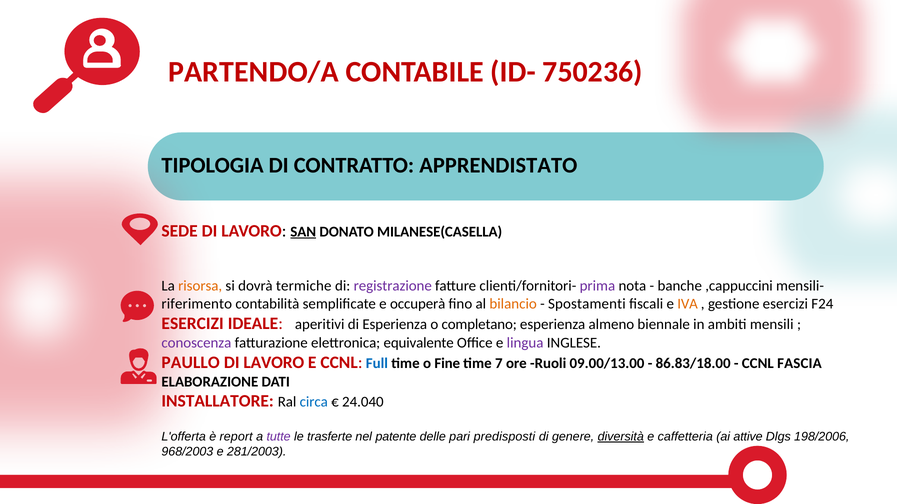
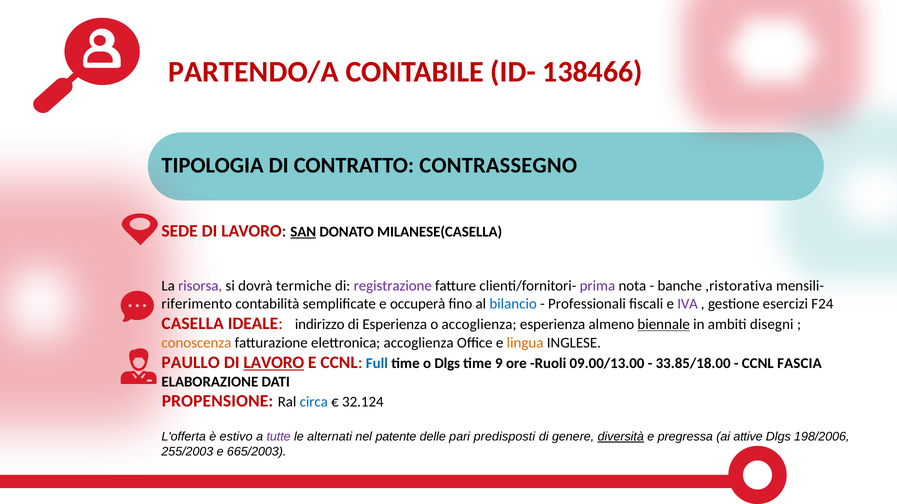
750236: 750236 -> 138466 (593, 72)
APPRENDISTATO: APPRENDISTATO -> CONTRASSEGNO (498, 166)
risorsa colour: orange -> purple (200, 286)
,cappuccini: ,cappuccini -> ,ristorativa (739, 286)
bilancio colour: orange -> blue (513, 304)
Spostamenti: Spostamenti -> Professionali (587, 304)
IVA colour: orange -> purple (688, 304)
ESERCIZI: ESERCIZI -> CASELLA (193, 324)
aperitivi: aperitivi -> indirizzo (320, 325)
o completano: completano -> accoglienza (479, 325)
biennale underline: none -> present (664, 325)
mensili: mensili -> disegni (772, 325)
conoscenza colour: purple -> orange (196, 343)
elettronica equivalente: equivalente -> accoglienza (419, 343)
lingua colour: purple -> orange (525, 343)
LAVORO underline: none -> present (274, 363)
o Fine: Fine -> Dlgs (447, 364)
7: 7 -> 9 (499, 364)
86.83/18.00: 86.83/18.00 -> 33.85/18.00 (693, 364)
INSTALLATORE: INSTALLATORE -> PROPENSIONE (218, 402)
24.040: 24.040 -> 32.124 (363, 402)
report: report -> estivo (236, 437)
trasferte: trasferte -> alternati (330, 437)
caffetteria: caffetteria -> pregressa (685, 437)
968/2003: 968/2003 -> 255/2003 (187, 452)
281/2003: 281/2003 -> 665/2003 (257, 452)
